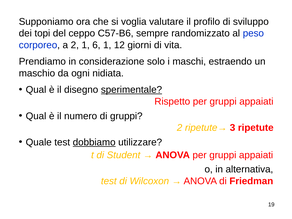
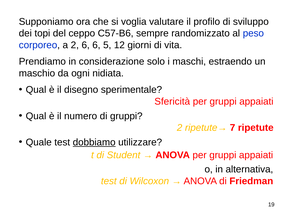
2 1: 1 -> 6 (86, 45)
6 1: 1 -> 5 (107, 45)
sperimentale underline: present -> none (131, 90)
Rispetto: Rispetto -> Sfericità (172, 101)
3: 3 -> 7 (233, 128)
